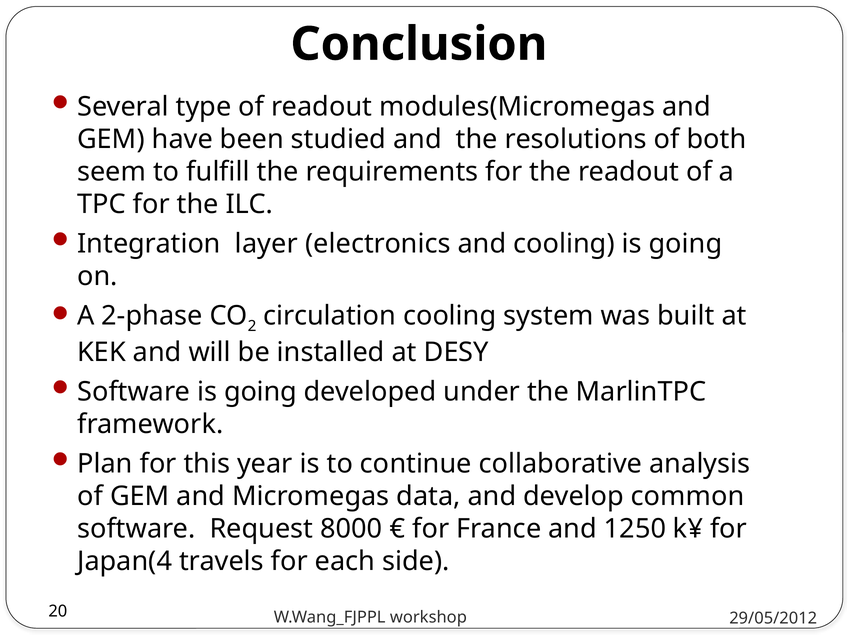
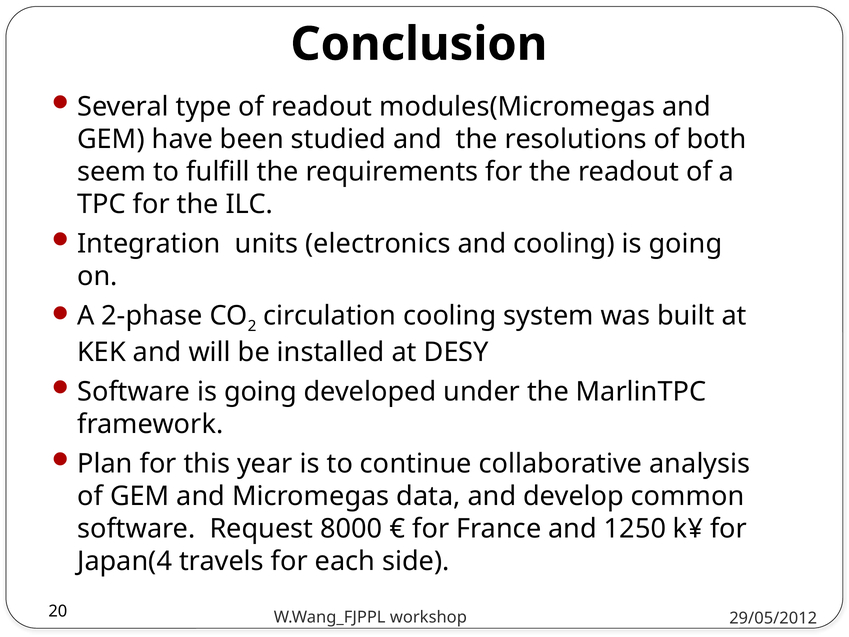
layer: layer -> units (267, 244)
